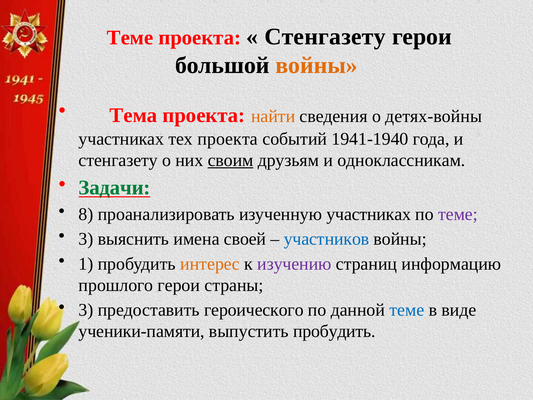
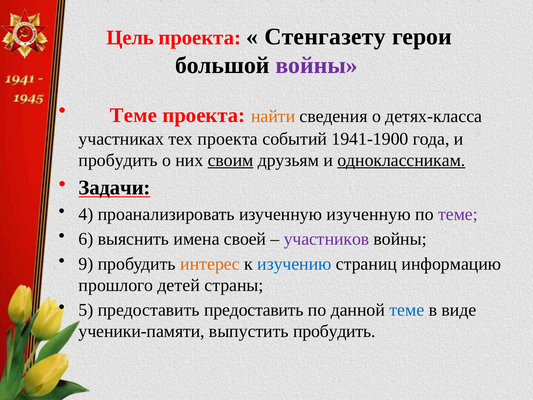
Теме: Теме -> Цель (130, 38)
войны colour: orange -> purple (317, 65)
Тема: Тема -> Теме (133, 115)
детях-войны: детях-войны -> детях-класса (434, 116)
1941-1940: 1941-1940 -> 1941-1900 (370, 139)
стенгазету: стенгазету -> пробудить (118, 160)
одноклассникам underline: none -> present (401, 160)
Задачи colour: green -> black (115, 188)
8: 8 -> 4 (86, 214)
изученную участниках: участниках -> изученную (369, 214)
3: 3 -> 6 (86, 239)
участников colour: blue -> purple (327, 239)
1: 1 -> 9 (86, 264)
изучению colour: purple -> blue (294, 264)
прошлого герои: герои -> детей (179, 285)
3: 3 -> 5 (86, 310)
предоставить героического: героического -> предоставить (254, 310)
